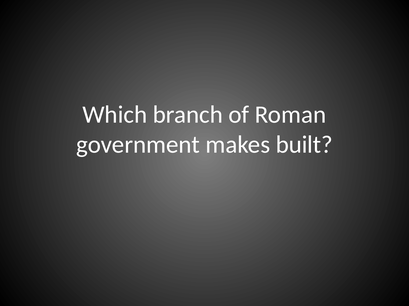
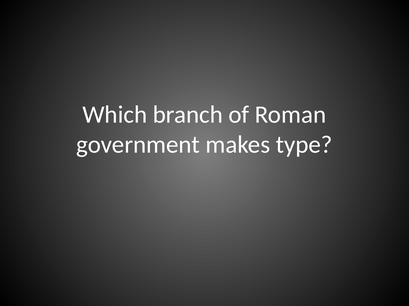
built: built -> type (304, 145)
